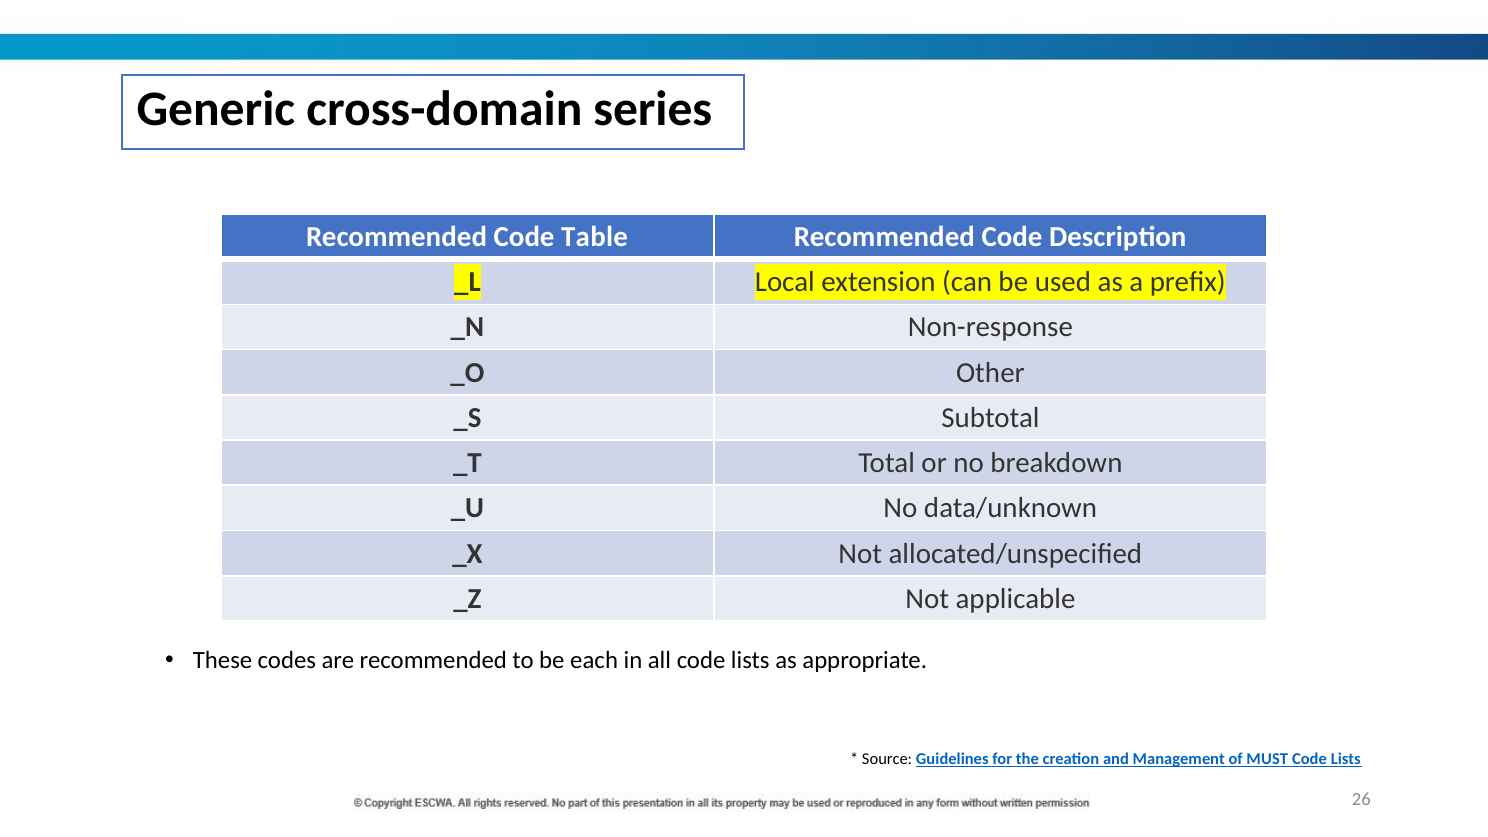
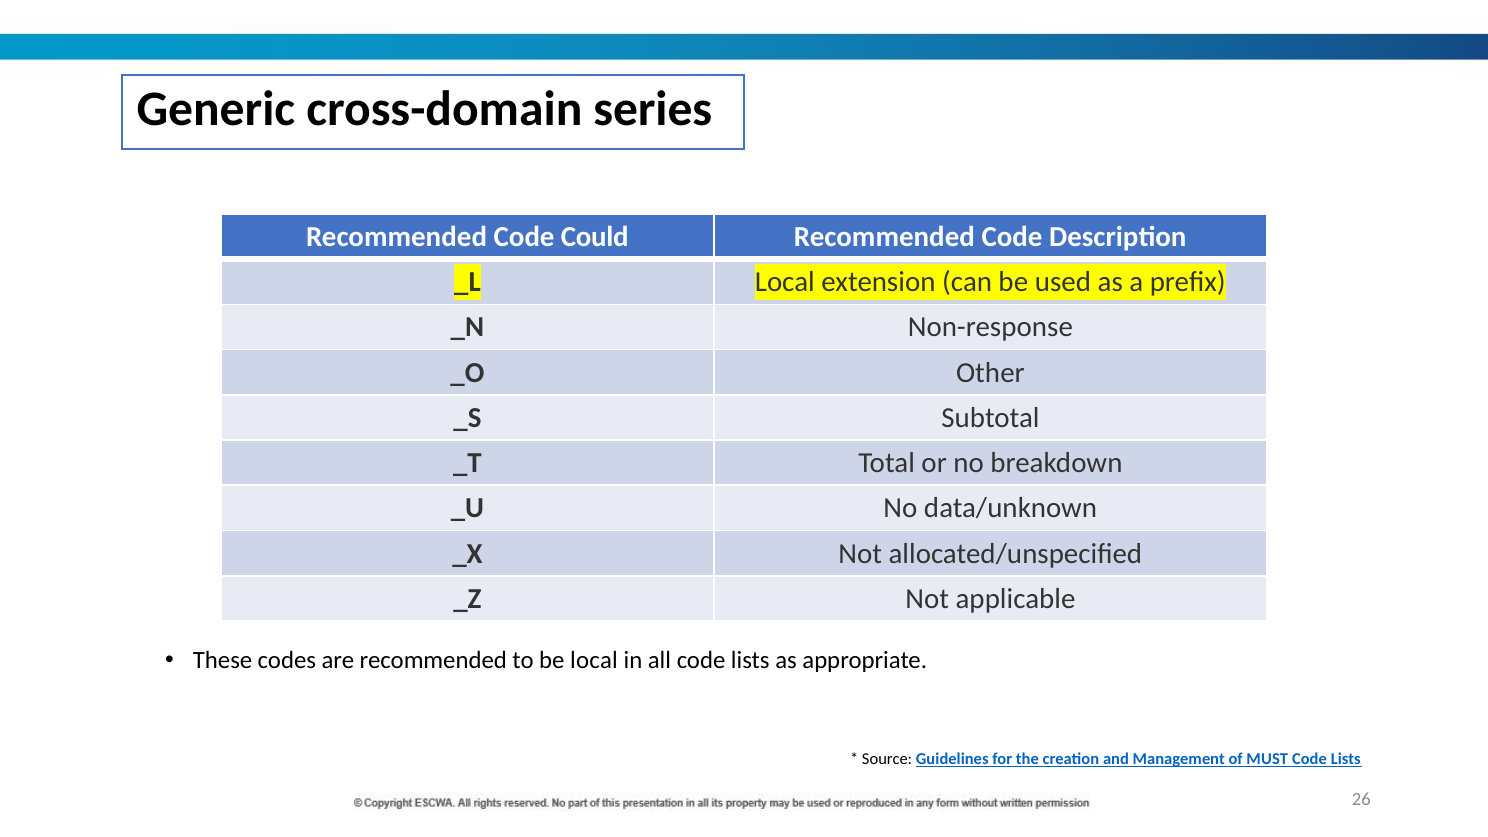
Table: Table -> Could (595, 237)
be each: each -> local (594, 660)
